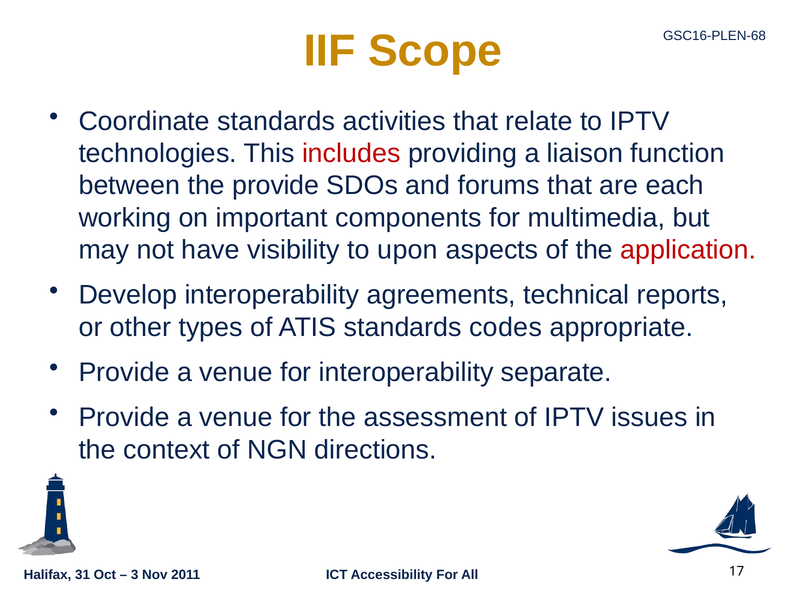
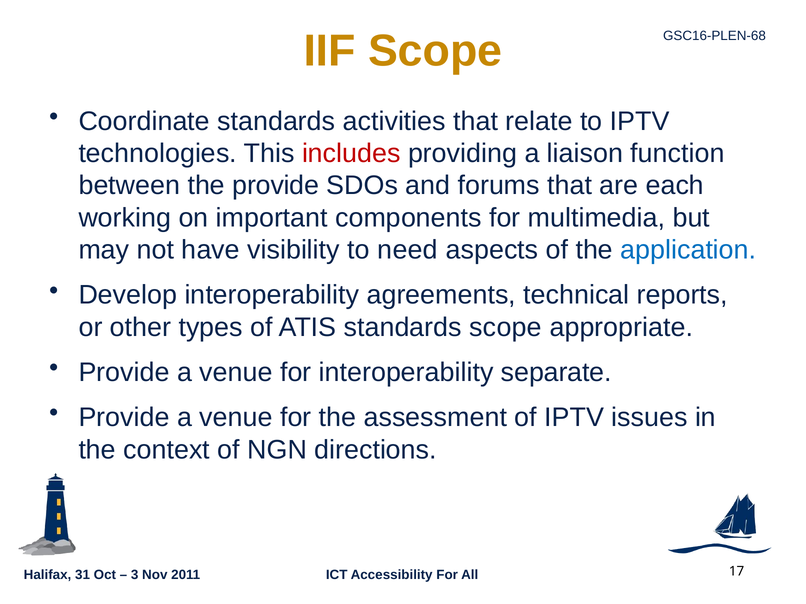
upon: upon -> need (408, 250)
application colour: red -> blue (688, 250)
standards codes: codes -> scope (506, 328)
